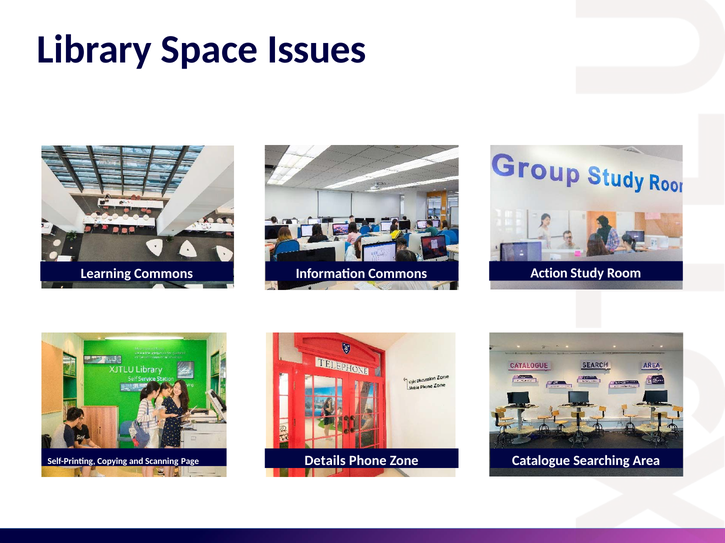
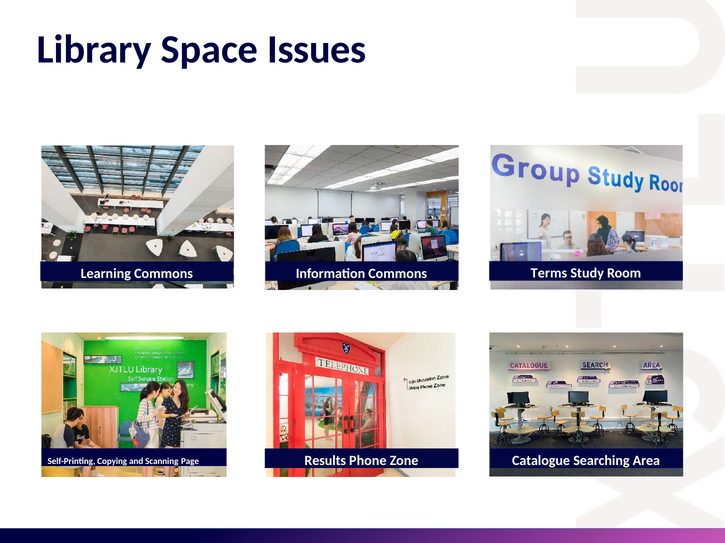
Action: Action -> Terms (549, 274)
Details: Details -> Results (325, 461)
